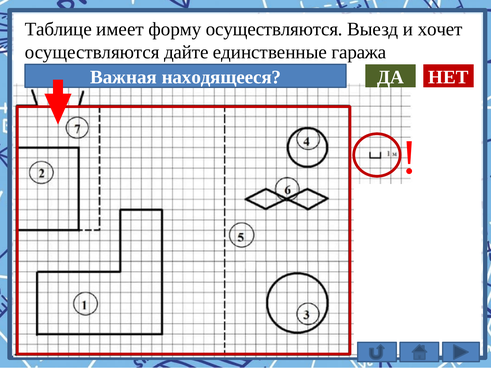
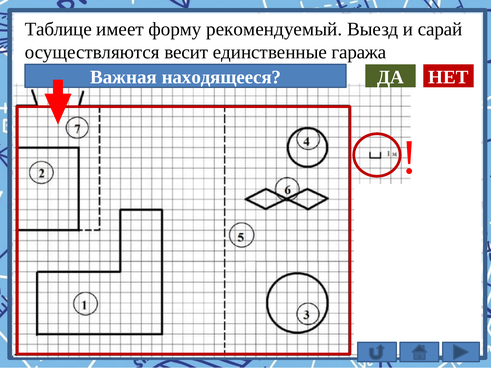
форму осуществляются: осуществляются -> рекомендуемый (274, 29)
хочет: хочет -> сарай (440, 29)
дайте: дайте -> весит (186, 52)
